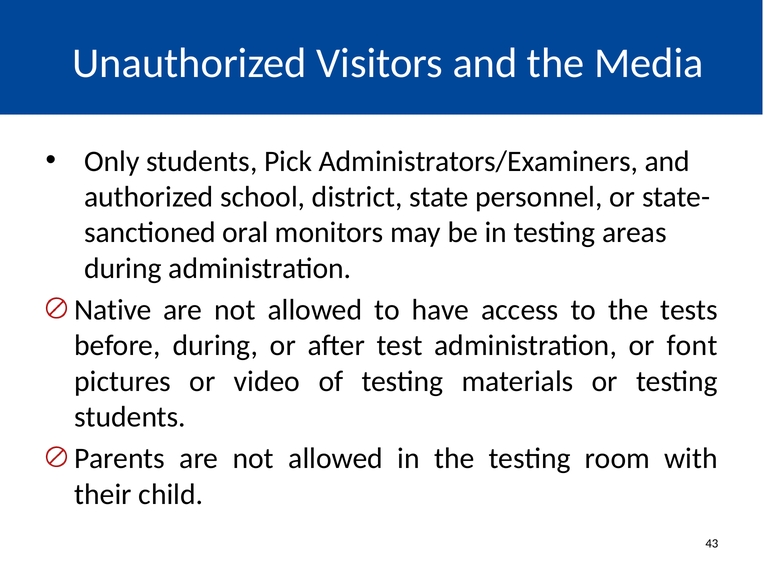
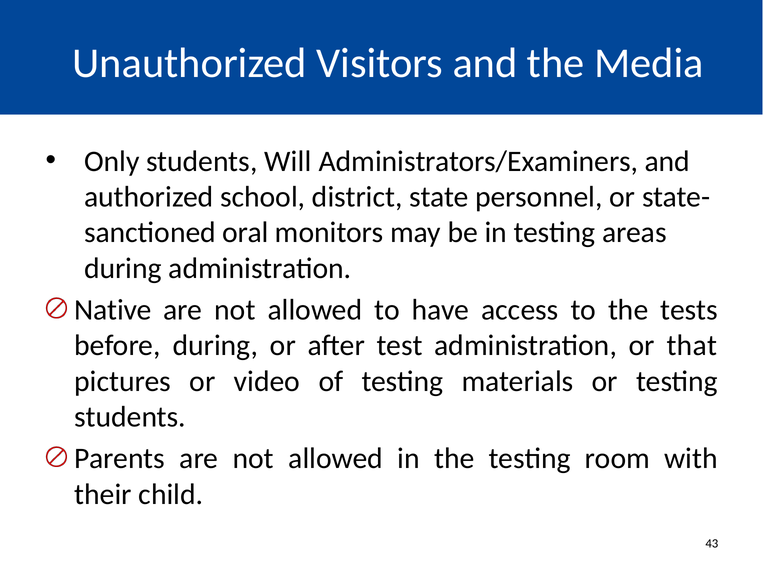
Pick: Pick -> Will (288, 161)
font: font -> that (692, 346)
